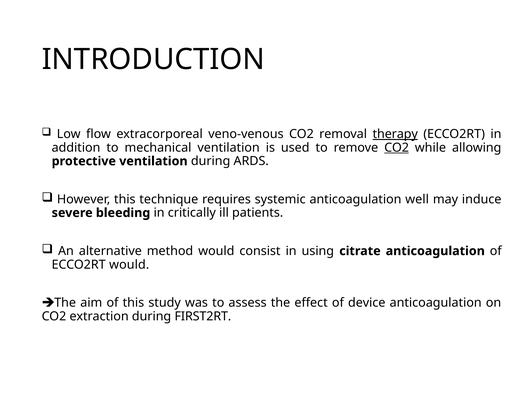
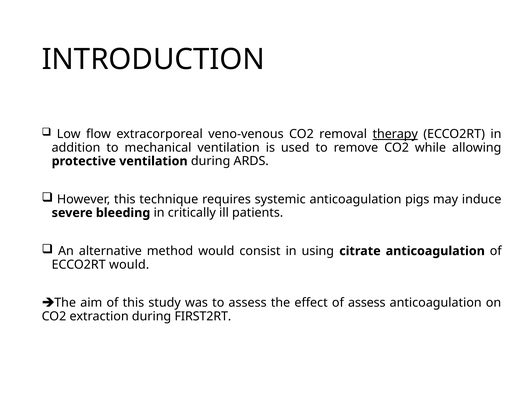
CO2 underline: present -> none (397, 147)
well: well -> pigs (417, 199)
of device: device -> assess (367, 302)
